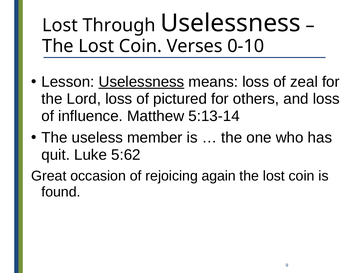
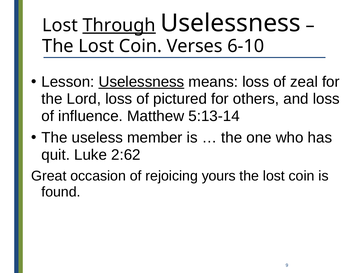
Through underline: none -> present (119, 25)
0-10: 0-10 -> 6-10 (246, 46)
5:62: 5:62 -> 2:62 (126, 154)
again: again -> yours (219, 175)
